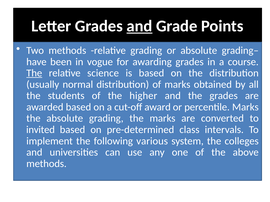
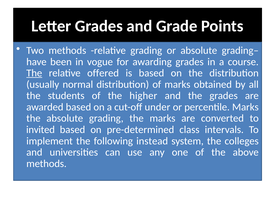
and underline: present -> none (139, 26)
science: science -> offered (103, 73)
award: award -> under (157, 107)
various: various -> instead (152, 141)
